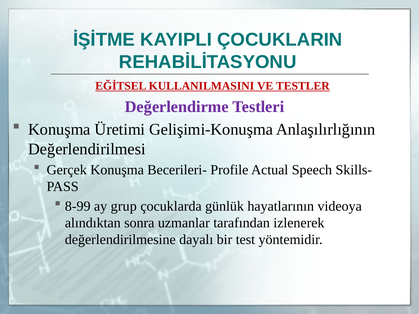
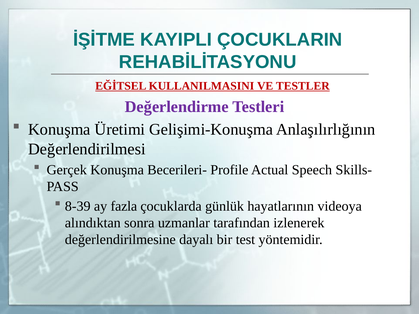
8-99: 8-99 -> 8-39 (78, 206)
grup: grup -> fazla (124, 206)
